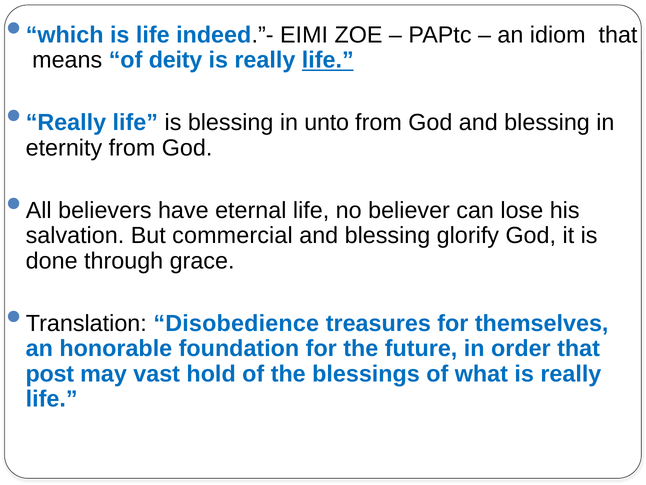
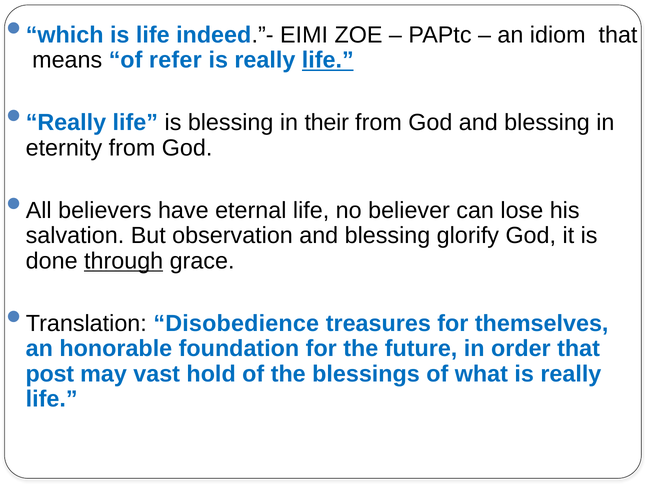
deity: deity -> refer (175, 60)
unto: unto -> their (327, 123)
commercial: commercial -> observation (233, 236)
through underline: none -> present (124, 261)
